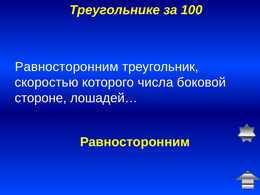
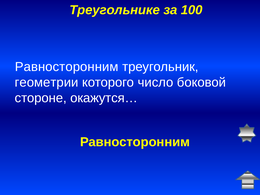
скоростью: скоростью -> геометрии (47, 82)
числа: числа -> число (155, 82)
лошадей…: лошадей… -> окажутся… (104, 98)
